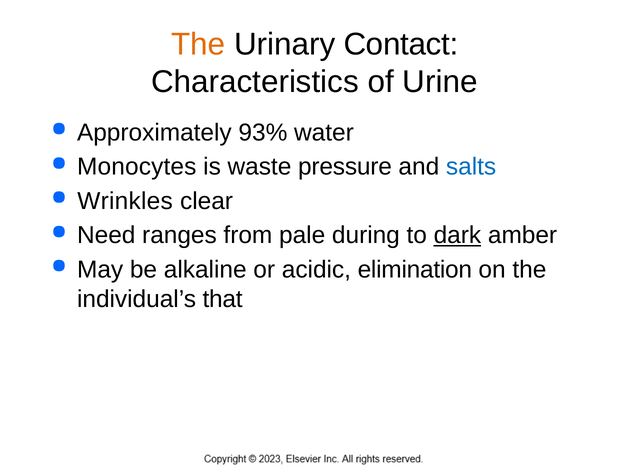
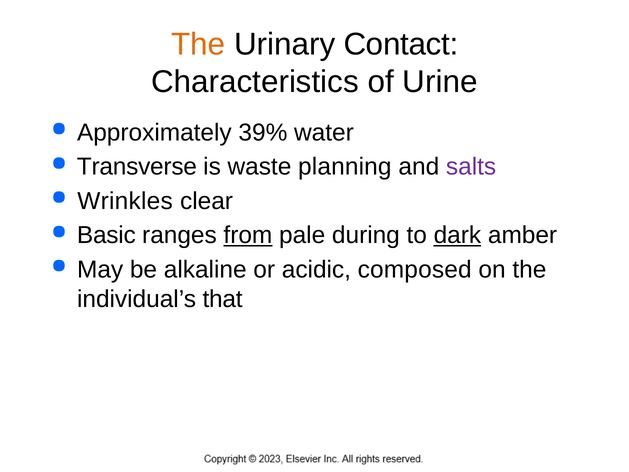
93%: 93% -> 39% (263, 132)
Monocytes: Monocytes -> Transverse (137, 167)
pressure: pressure -> planning (345, 167)
salts colour: blue -> purple (471, 167)
Need: Need -> Basic (106, 235)
from underline: none -> present (248, 235)
elimination: elimination -> composed (415, 270)
